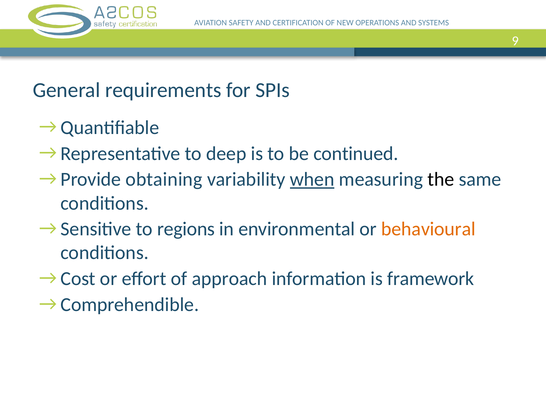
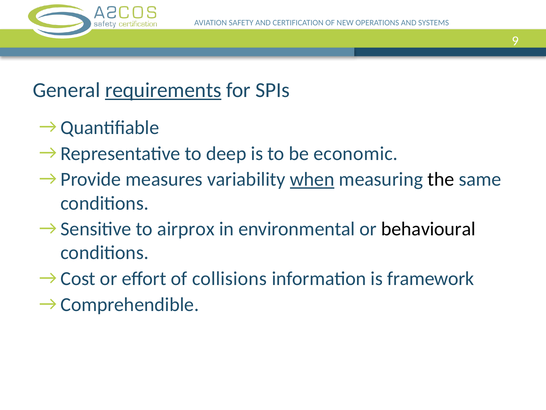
requirements underline: none -> present (163, 90)
continued: continued -> economic (356, 153)
obtaining: obtaining -> measures (164, 179)
regions: regions -> airprox (186, 229)
behavioural colour: orange -> black (428, 229)
approach: approach -> collisions (229, 278)
